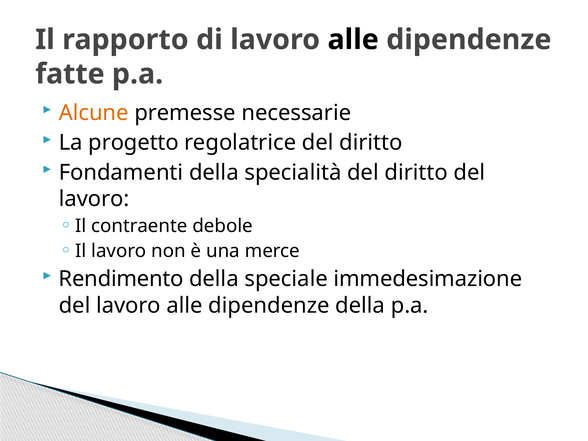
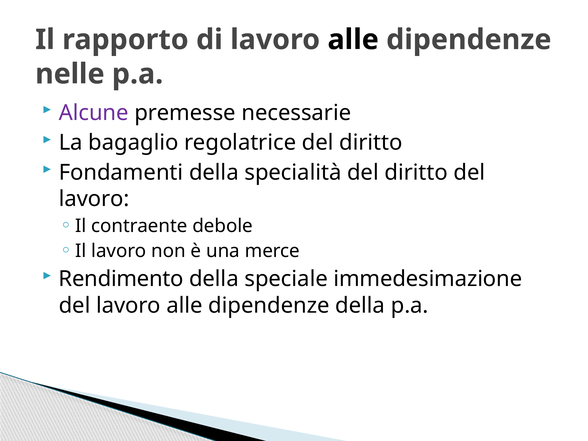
fatte: fatte -> nelle (70, 74)
Alcune colour: orange -> purple (94, 113)
progetto: progetto -> bagaglio (133, 143)
